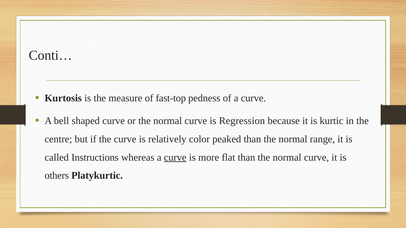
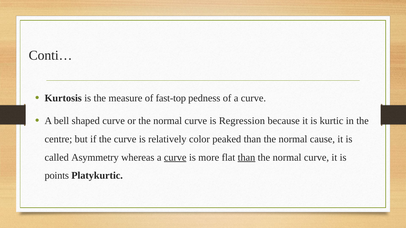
range: range -> cause (322, 139)
Instructions: Instructions -> Asymmetry (95, 158)
than underline: none -> present (246, 158)
others: others -> points (57, 176)
